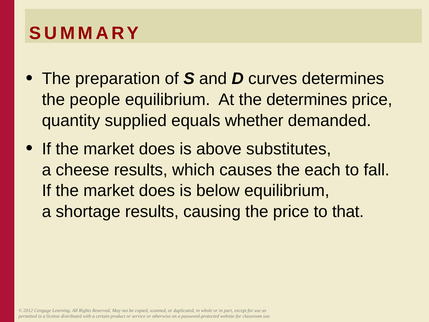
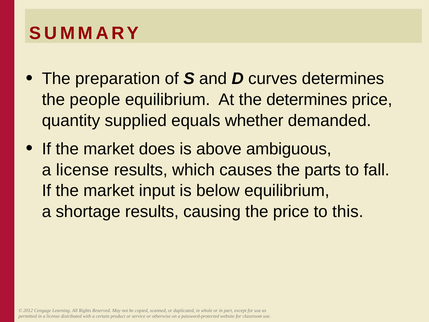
substitutes: substitutes -> ambiguous (289, 149)
cheese: cheese -> license (82, 170)
each: each -> parts (323, 170)
does: does -> input (157, 191)
that: that -> this (348, 212)
